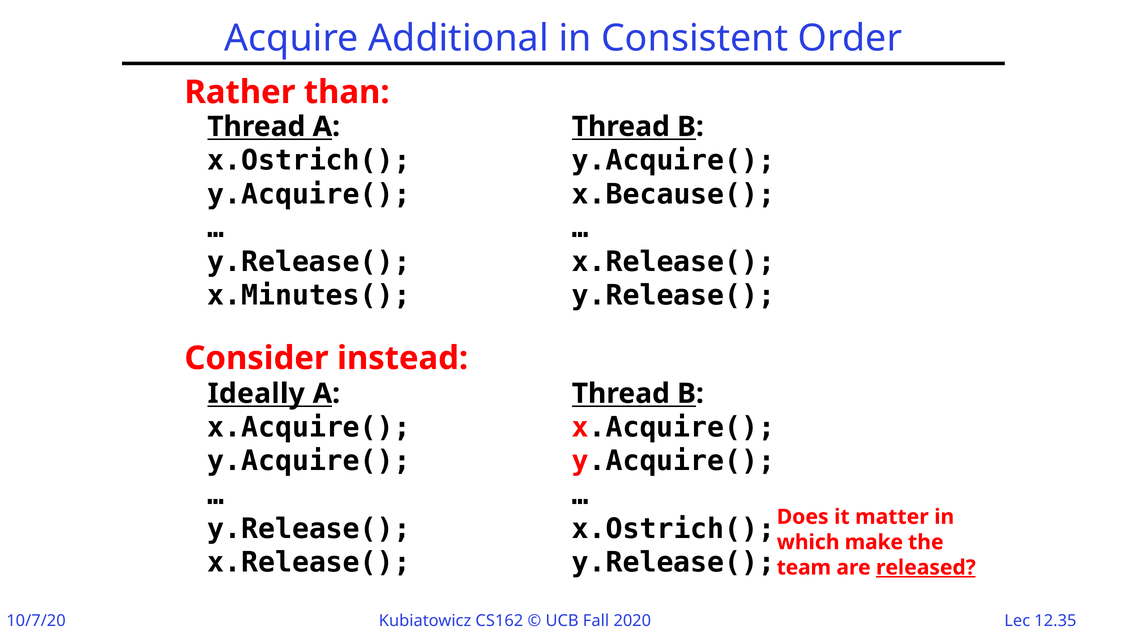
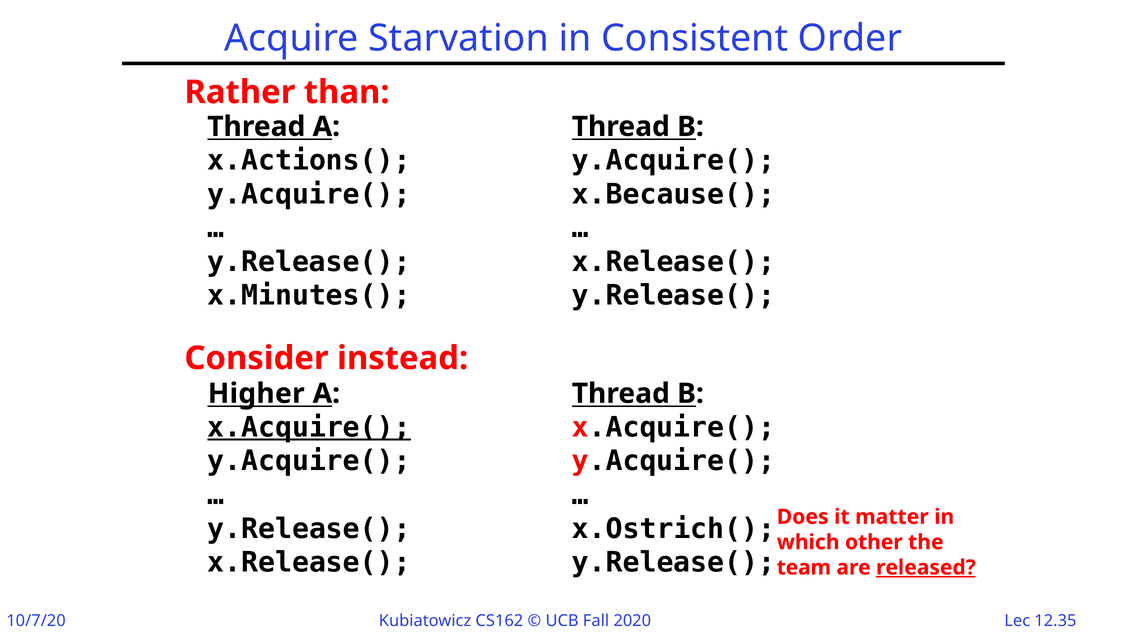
Additional: Additional -> Starvation (459, 38)
x.Ostrich(: x.Ostrich( -> x.Actions( (309, 160)
Ideally: Ideally -> Higher (256, 394)
x.Acquire( underline: none -> present (309, 427)
make: make -> other (874, 542)
